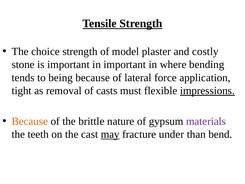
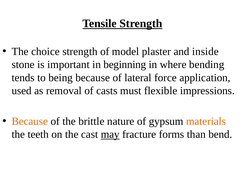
costly: costly -> inside (205, 51)
in important: important -> beginning (125, 64)
tight: tight -> used (22, 91)
impressions underline: present -> none (207, 91)
materials colour: purple -> orange (206, 121)
under: under -> forms (172, 134)
